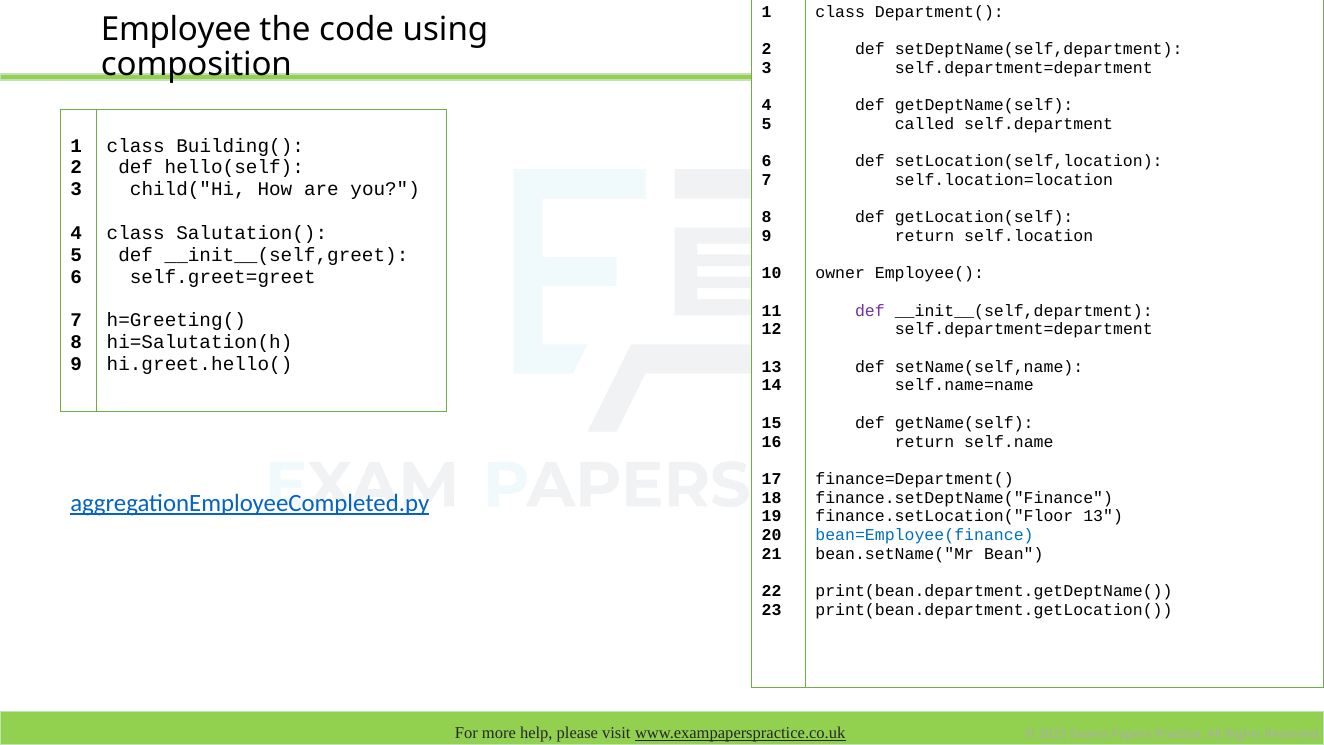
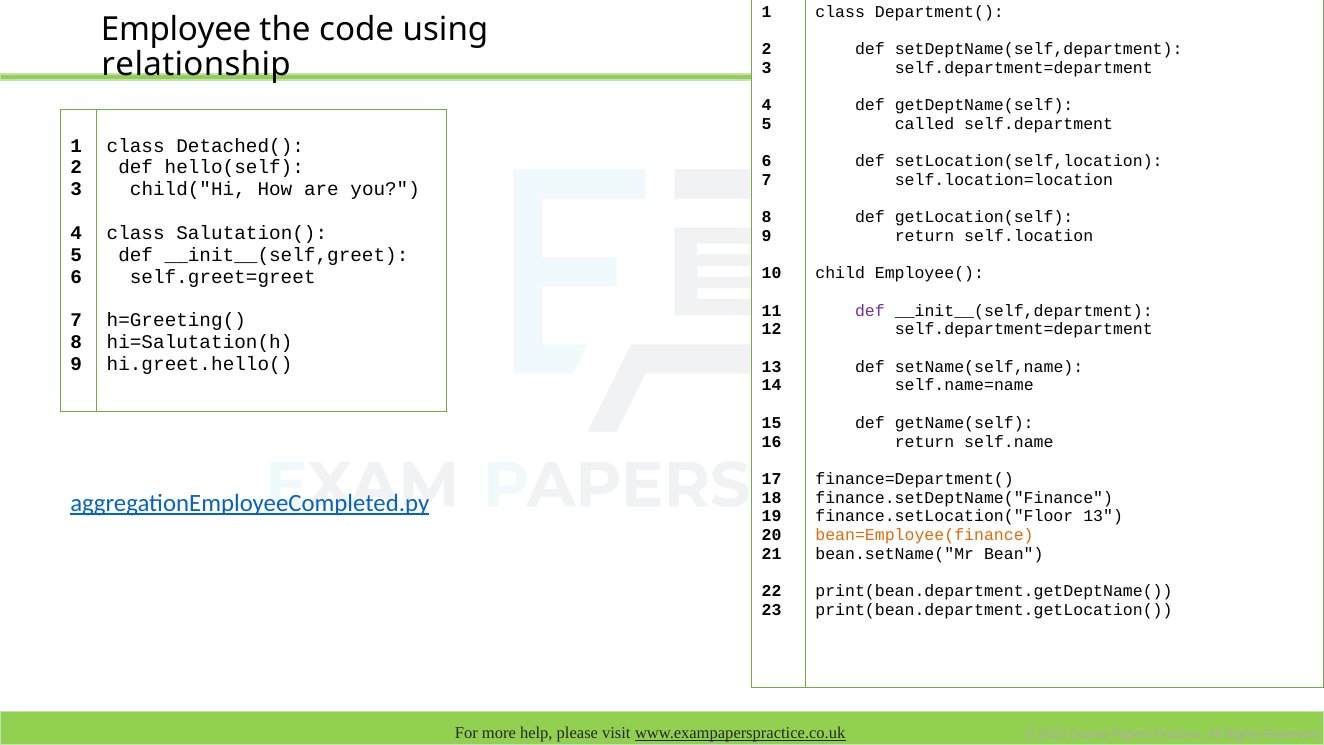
composition: composition -> relationship (196, 65)
Building(: Building( -> Detached( (240, 146)
owner: owner -> child (840, 273)
bean=Employee(finance colour: blue -> orange (924, 535)
